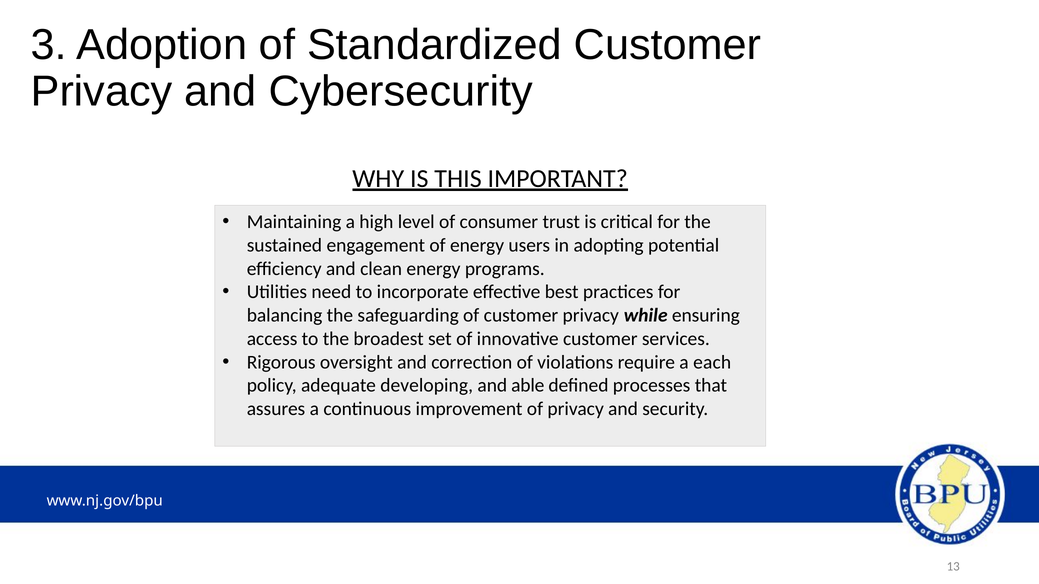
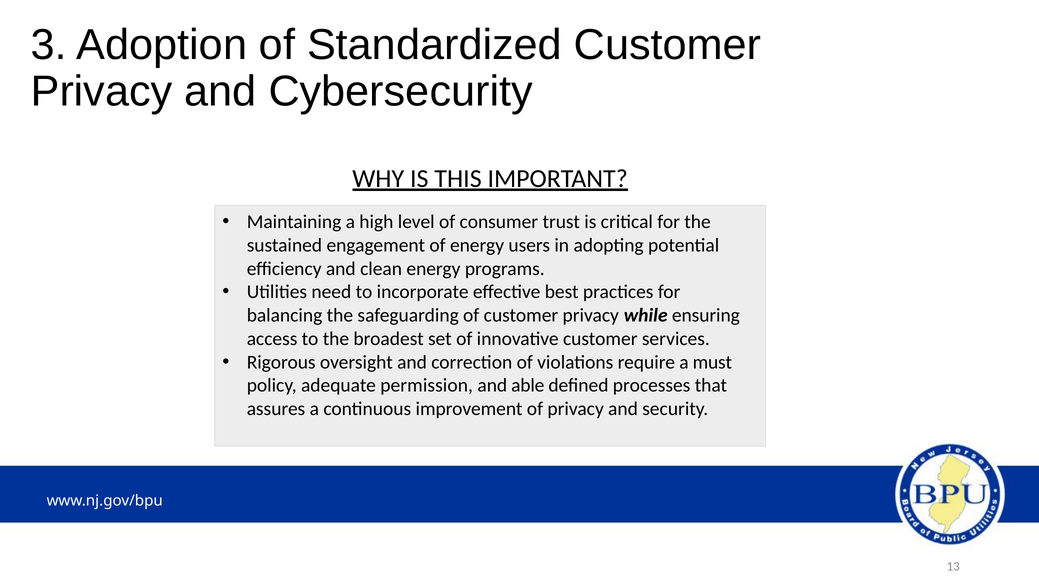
each: each -> must (712, 362)
developing: developing -> permission (427, 386)
